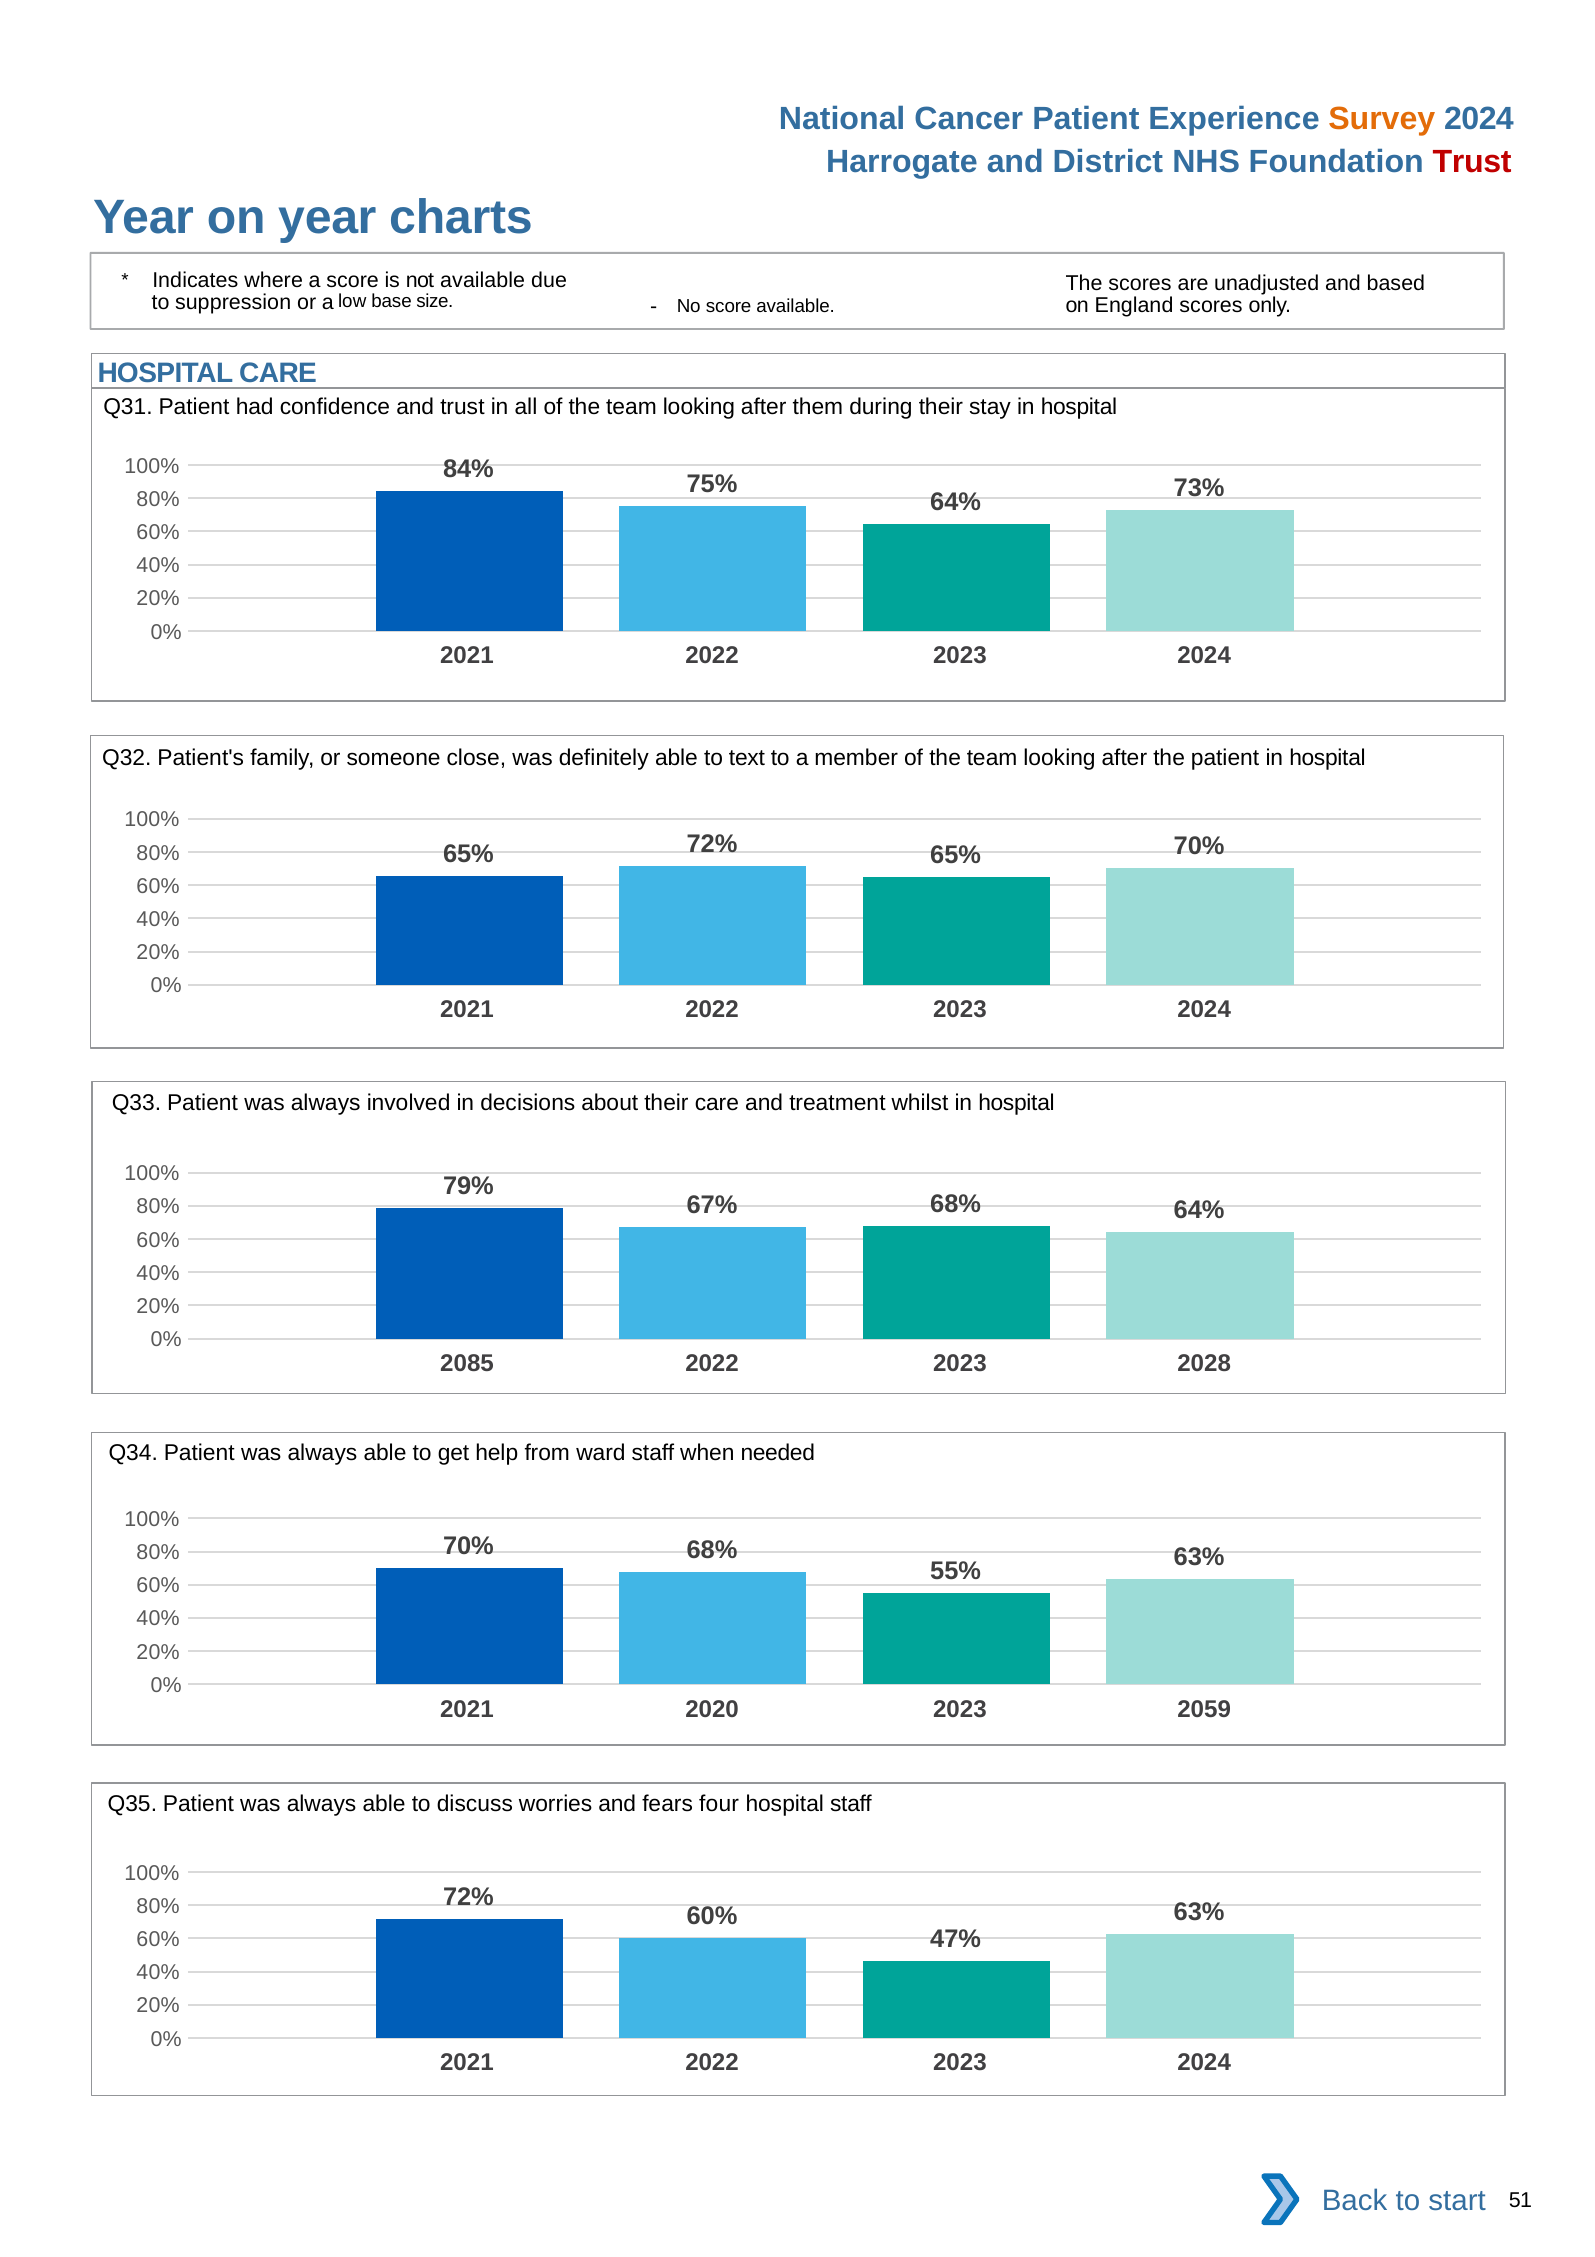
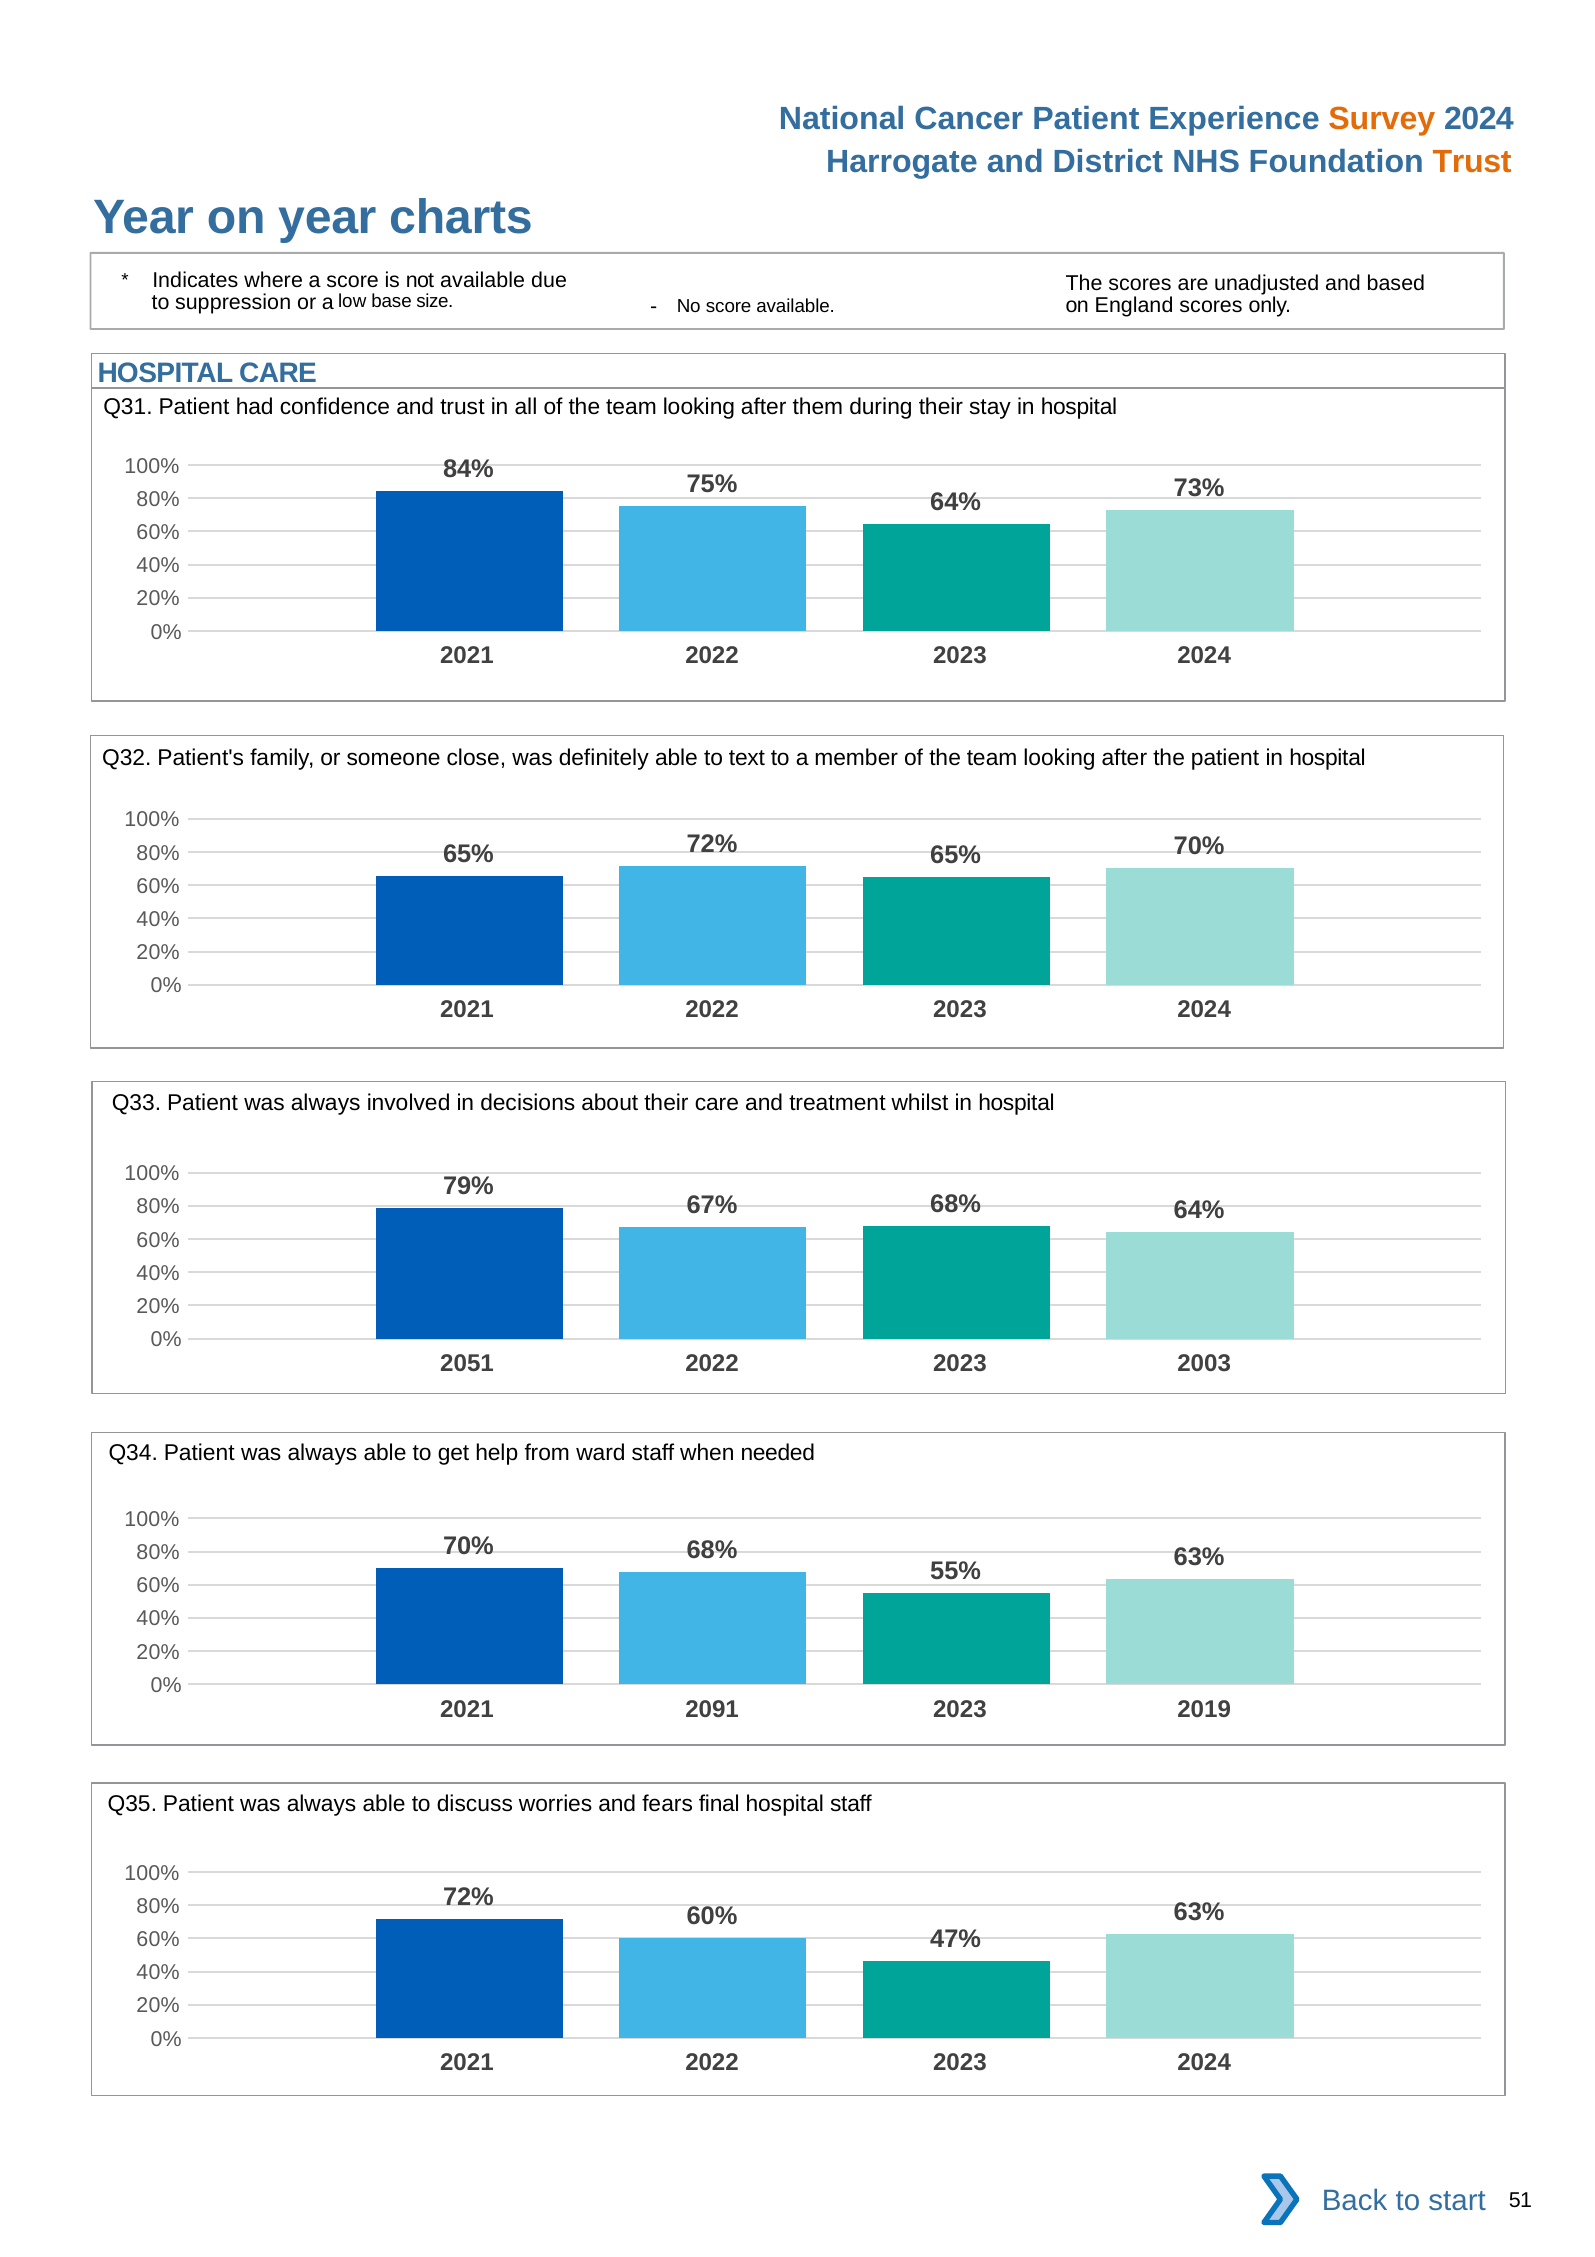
Trust colour: red -> orange (1472, 162)
2085: 2085 -> 2051 (467, 1363)
2028: 2028 -> 2003 (1204, 1363)
2020: 2020 -> 2091 (712, 1710)
2059: 2059 -> 2019 (1204, 1710)
four: four -> final (719, 1804)
